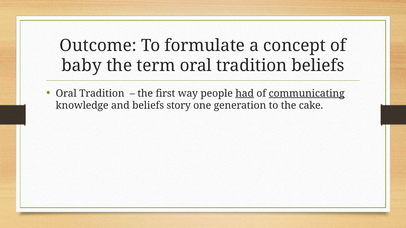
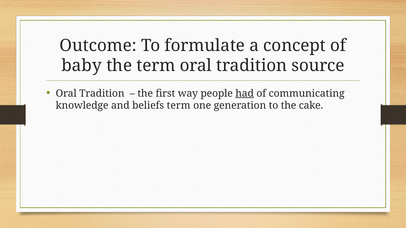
tradition beliefs: beliefs -> source (318, 66)
communicating underline: present -> none (307, 93)
beliefs story: story -> term (179, 106)
